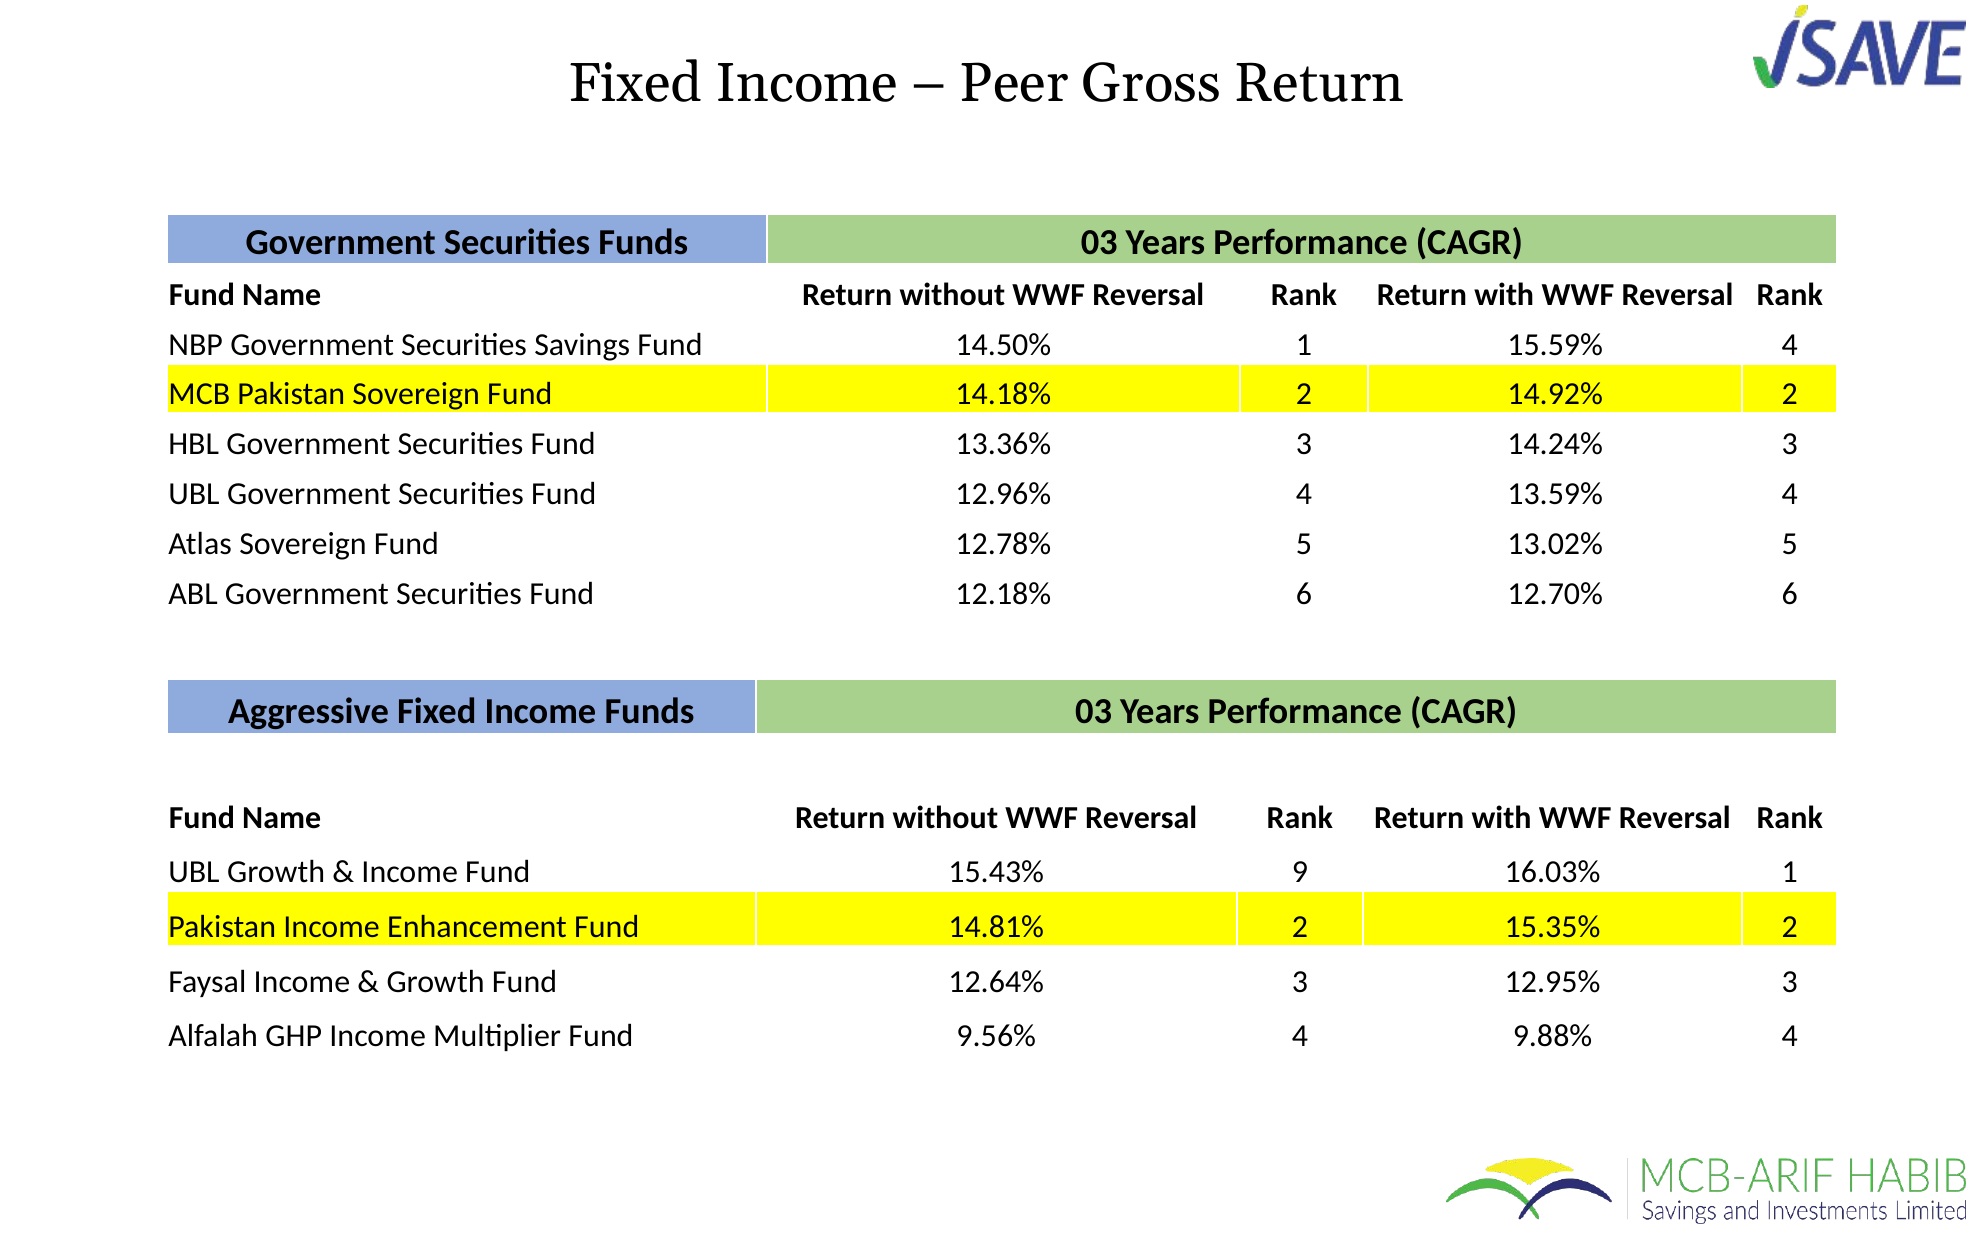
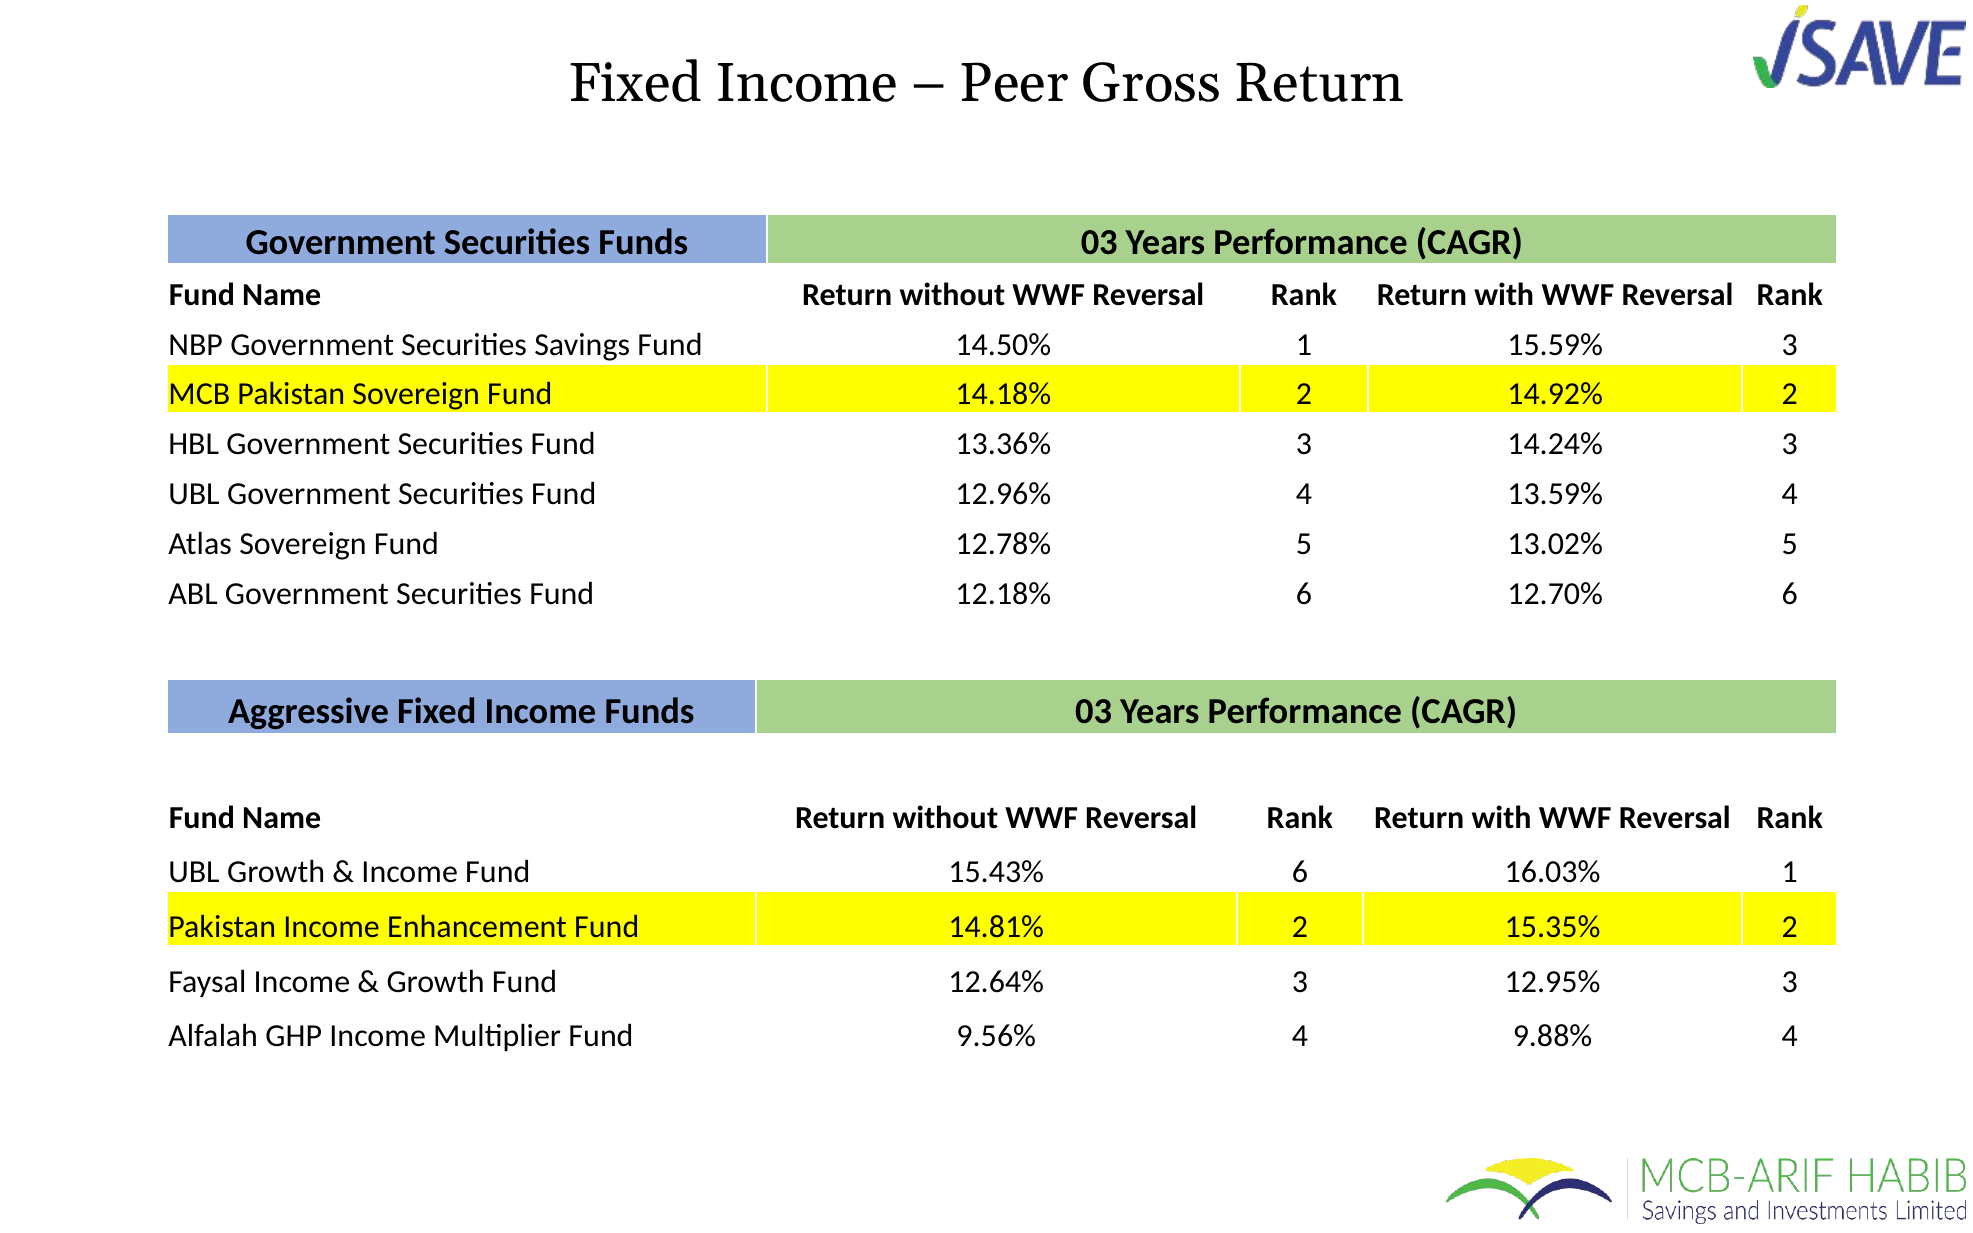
15.59% 4: 4 -> 3 (1790, 345)
15.43% 9: 9 -> 6 (1300, 872)
